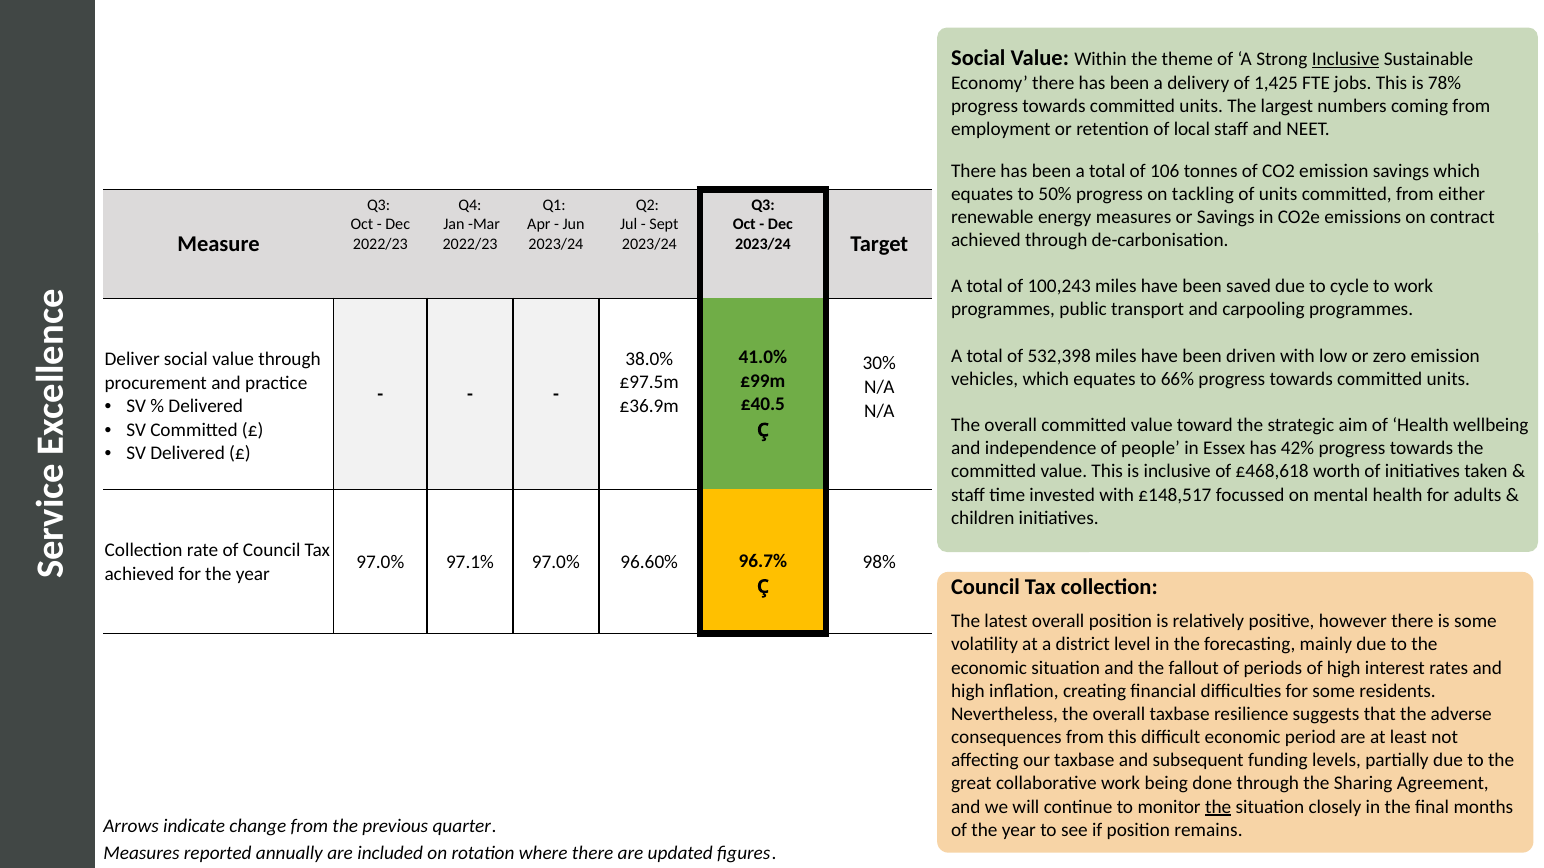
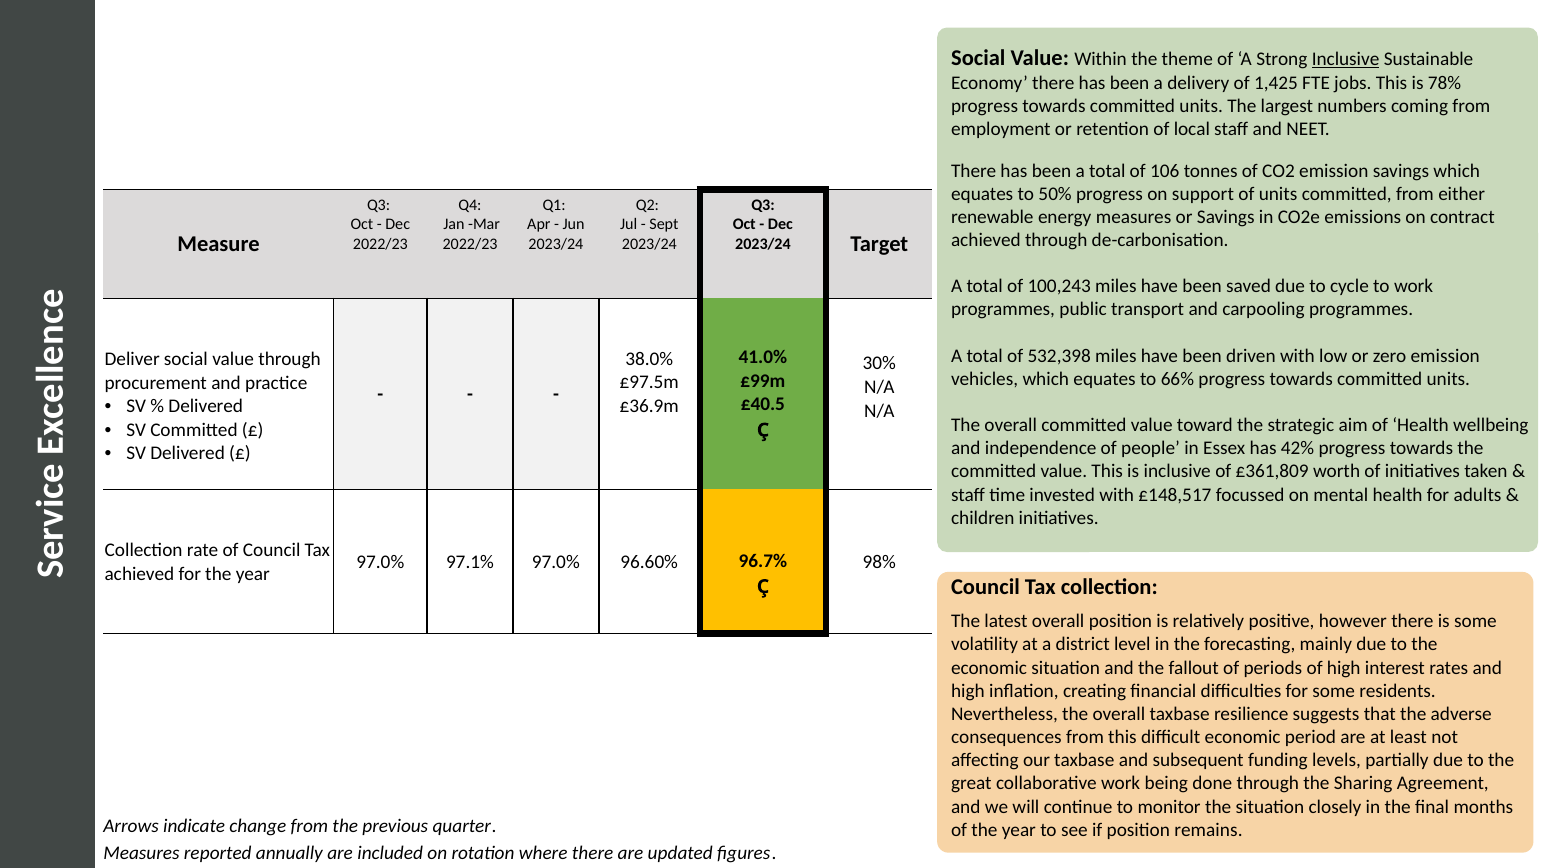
tackling: tackling -> support (1203, 194)
£468,618: £468,618 -> £361,809 (1272, 472)
the underline: present -> none (1218, 807)
